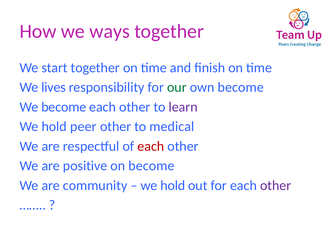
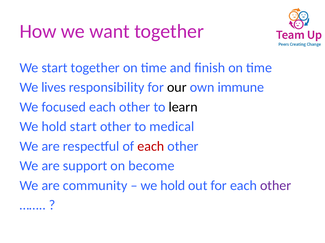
ways: ways -> want (110, 31)
our colour: green -> black (177, 88)
own become: become -> immune (241, 88)
We become: become -> focused (64, 107)
learn colour: purple -> black (183, 107)
hold peer: peer -> start (83, 127)
positive: positive -> support (85, 166)
